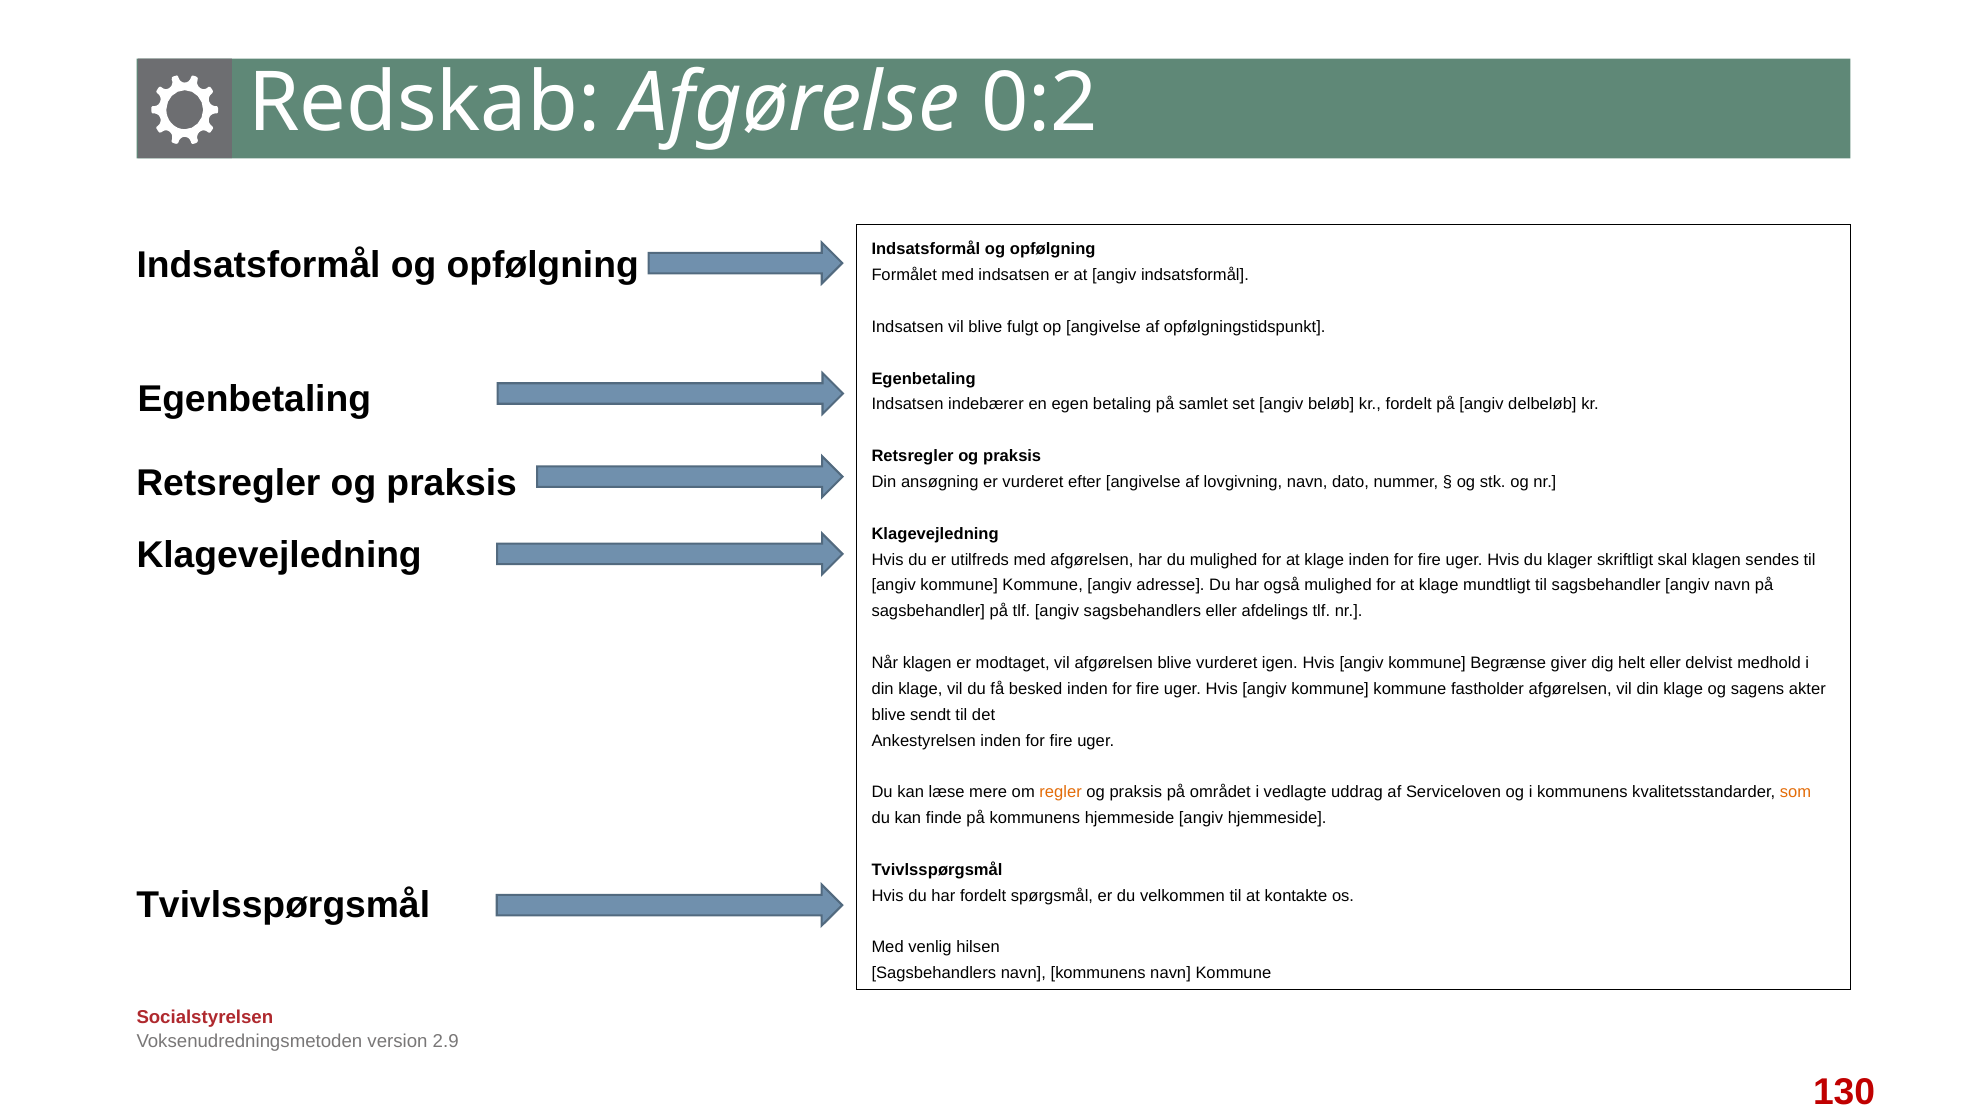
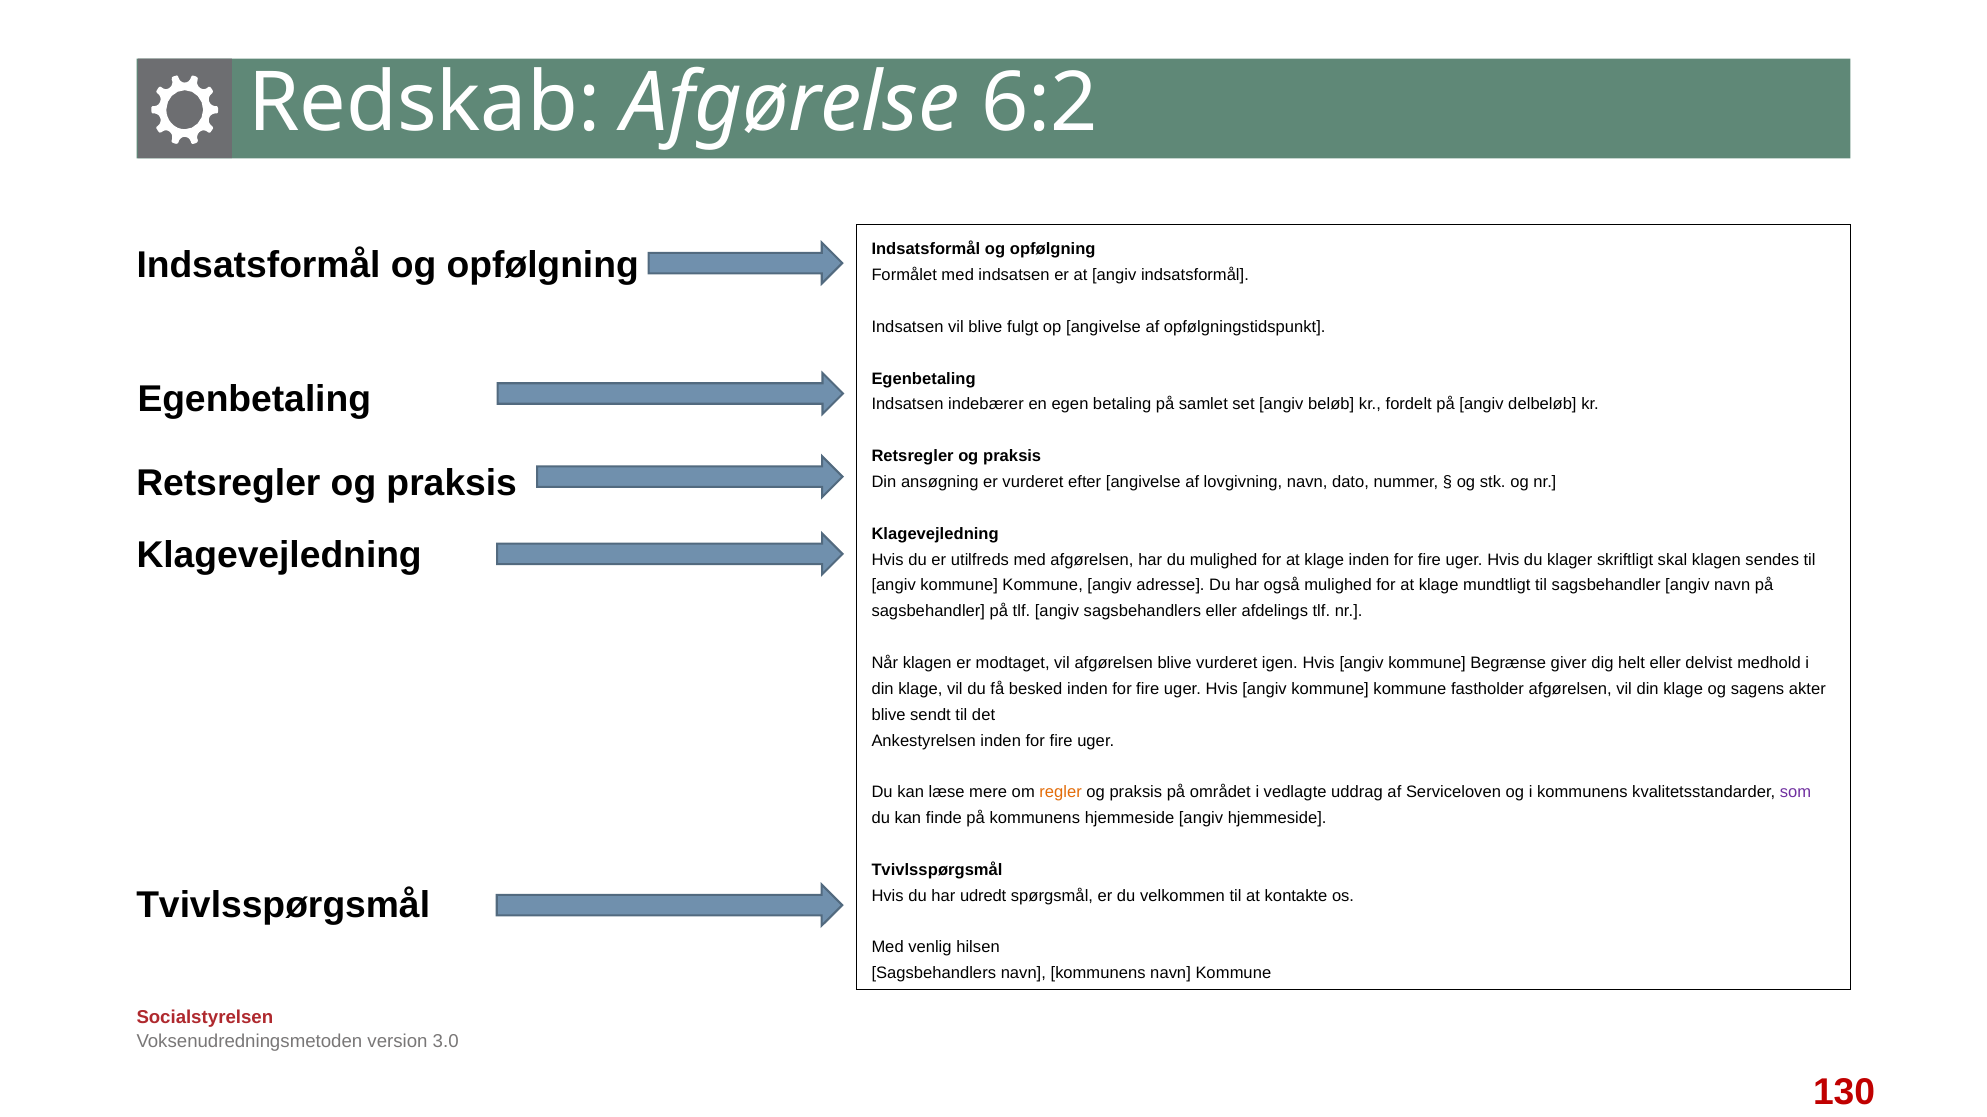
0:2: 0:2 -> 6:2 (1040, 103)
som colour: orange -> purple (1796, 793)
har fordelt: fordelt -> udredt (983, 896)
2.9: 2.9 -> 3.0 (446, 1042)
